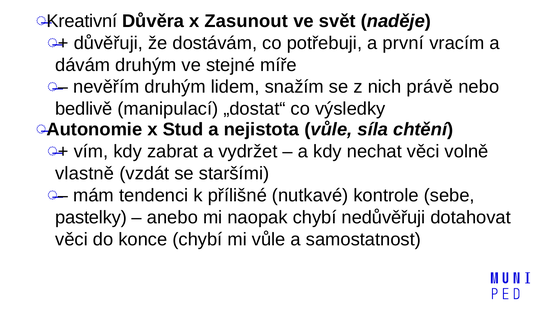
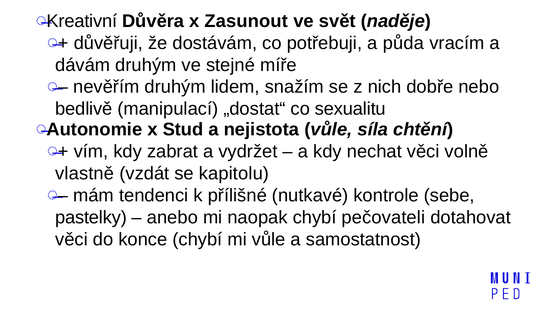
první: první -> půda (403, 43)
právě: právě -> dobře (430, 87)
výsledky: výsledky -> sexualitu (350, 109)
staršími: staršími -> kapitolu (234, 174)
nedůvěřuji: nedůvěřuji -> pečovateli (383, 218)
